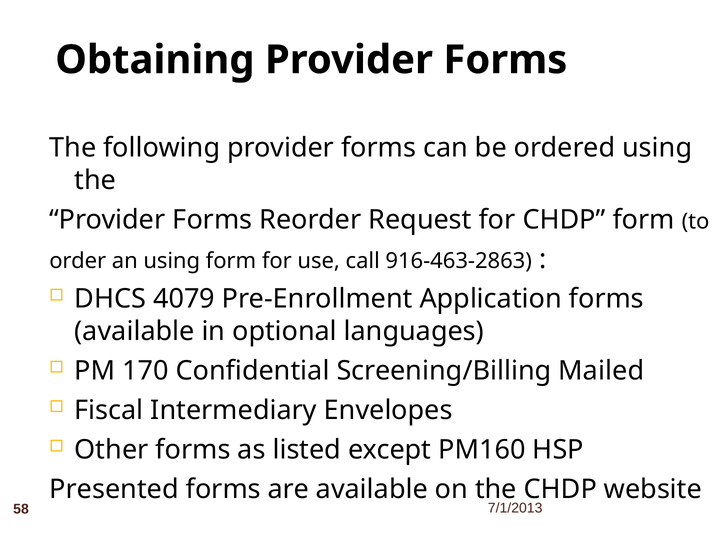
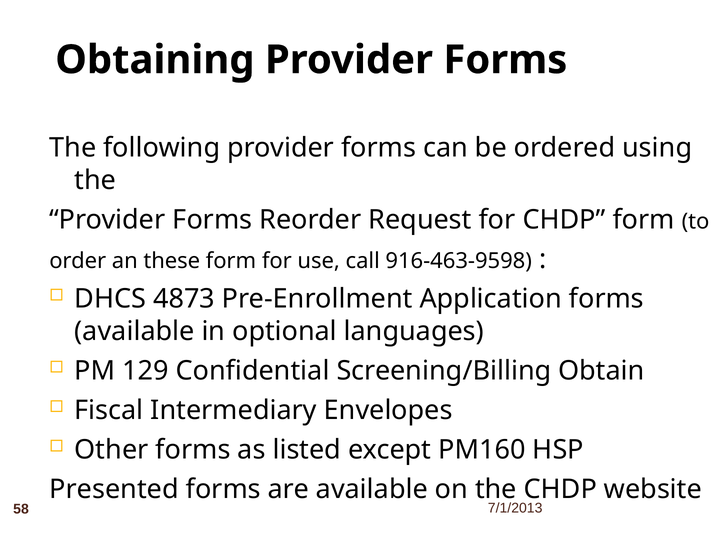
an using: using -> these (172, 261)
916-463-2863: 916-463-2863 -> 916-463-9598 (459, 261)
4079: 4079 -> 4873 (184, 299)
170: 170 -> 129 (145, 371)
Mailed: Mailed -> Obtain (601, 371)
